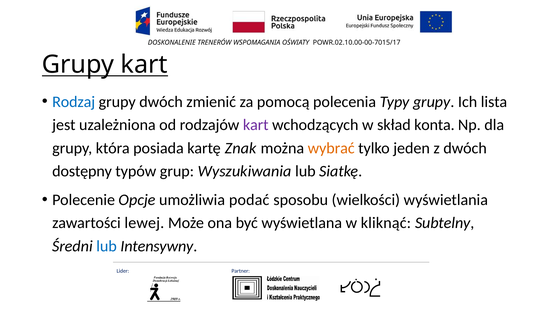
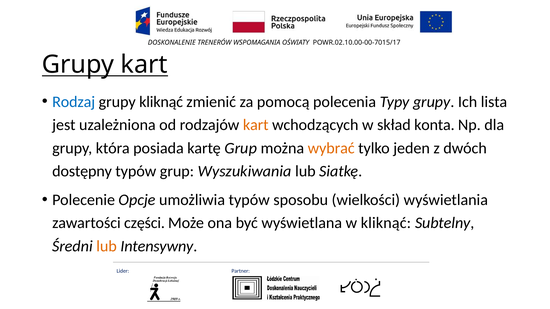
grupy dwóch: dwóch -> kliknąć (161, 102)
kart colour: purple -> orange (256, 125)
kartę Znak: Znak -> Grup (241, 148)
umożliwia podać: podać -> typów (249, 200)
lewej: lewej -> części (145, 223)
lub colour: blue -> orange (107, 246)
